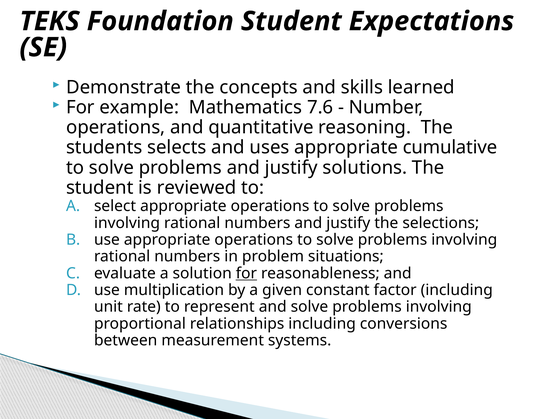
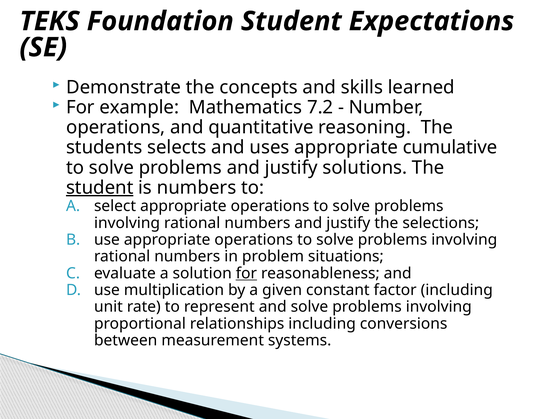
7.6: 7.6 -> 7.2 (320, 107)
student underline: none -> present (100, 188)
is reviewed: reviewed -> numbers (197, 188)
